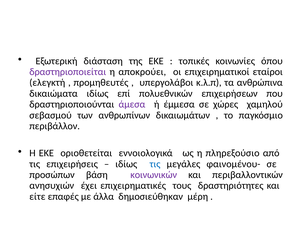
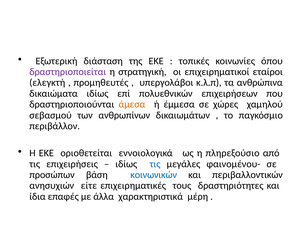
αποκρούει: αποκρούει -> στρατηγική (142, 72)
άμεσα colour: purple -> orange (132, 104)
κοινωνικών colour: purple -> blue (154, 175)
έχει: έχει -> είτε (89, 185)
είτε: είτε -> ίδια (37, 196)
δημοσιεύθηκαν: δημοσιεύθηκαν -> χαρακτηριστικά (151, 196)
